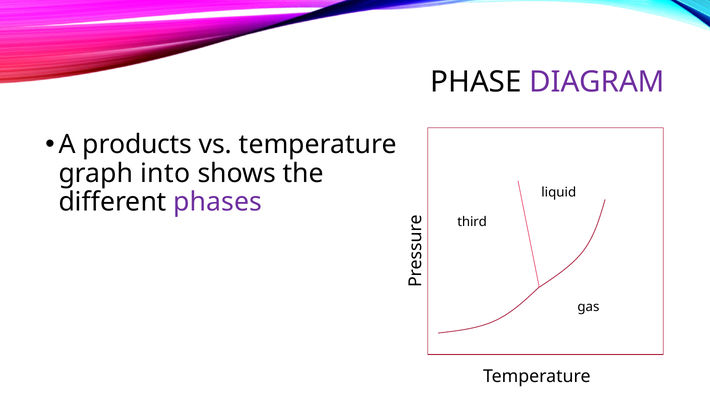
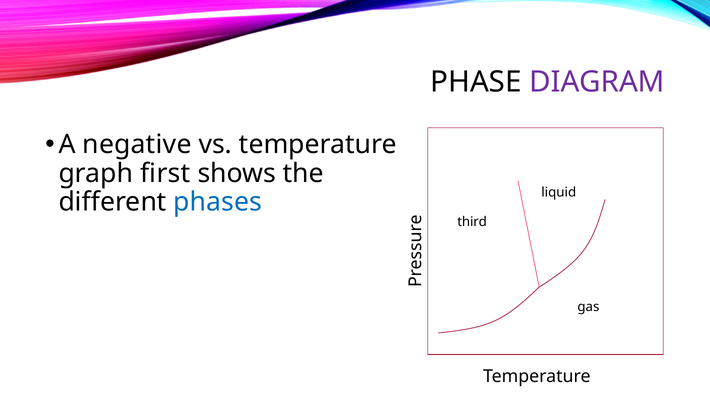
products: products -> negative (137, 145)
into: into -> first (165, 173)
phases colour: purple -> blue (218, 202)
